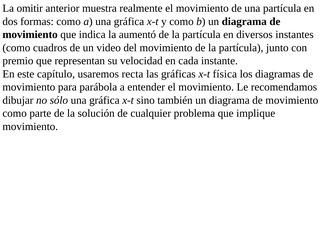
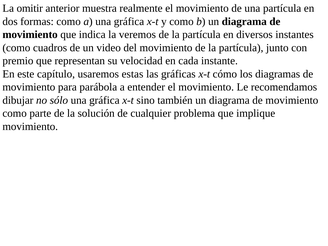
aumentó: aumentó -> veremos (137, 35)
recta: recta -> estas (132, 74)
física: física -> cómo (225, 74)
